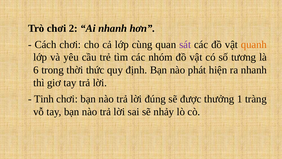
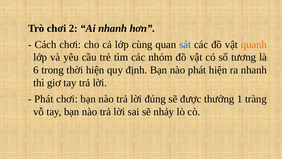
sát colour: purple -> blue (185, 44)
thời thức: thức -> hiện (95, 70)
Tinh: Tinh -> Phát (44, 99)
